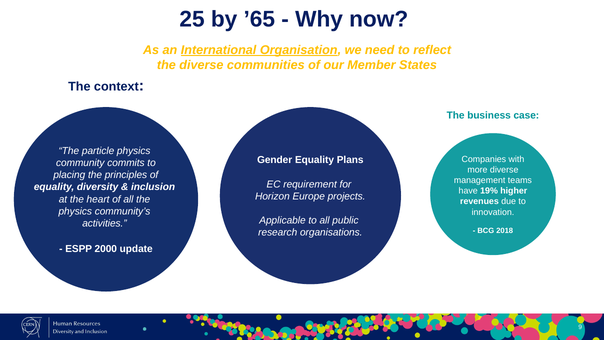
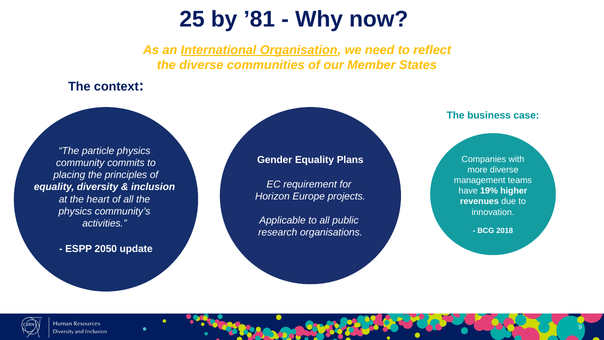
’65: ’65 -> ’81 (259, 19)
2000: 2000 -> 2050 (106, 249)
